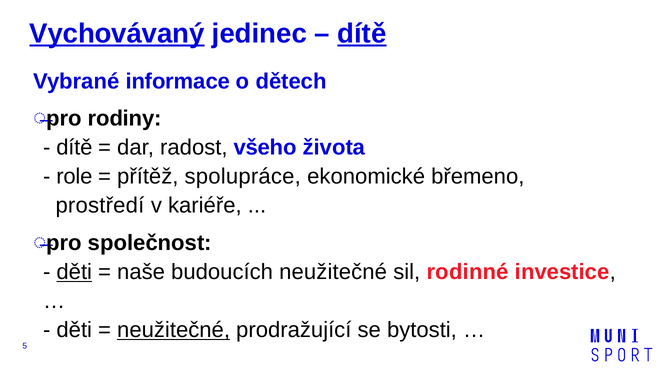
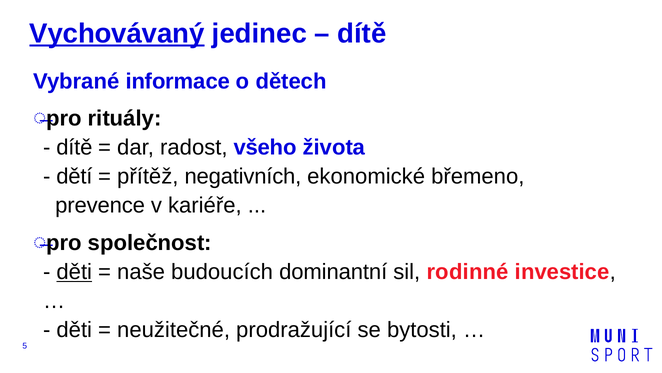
dítě underline: present -> none (362, 33)
rodiny: rodiny -> rituály (125, 118)
role: role -> dětí (74, 176)
spolupráce: spolupráce -> negativních (243, 176)
prostředí: prostředí -> prevence (100, 205)
budoucích neužitečné: neužitečné -> dominantní (333, 271)
neužitečné underline: present -> none (174, 329)
